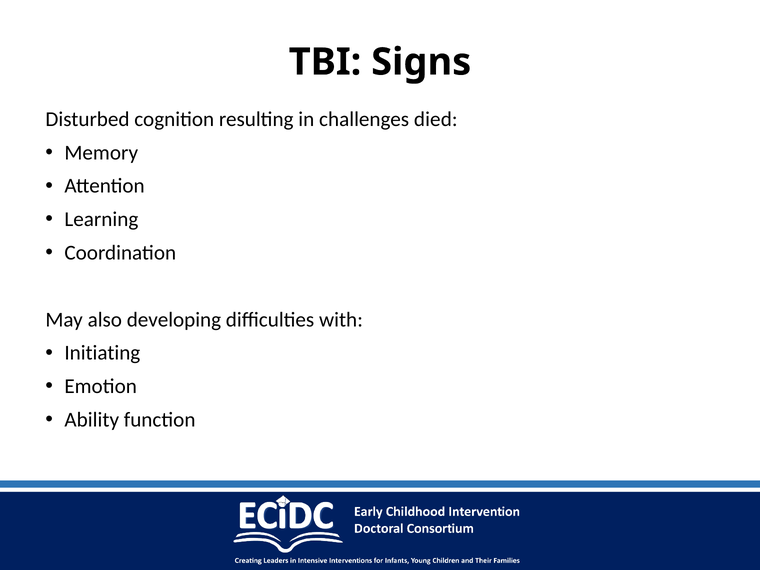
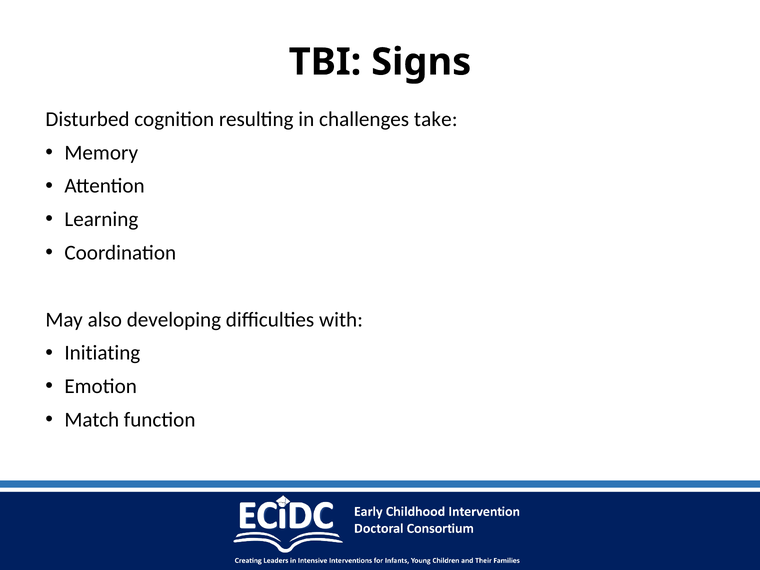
died: died -> take (436, 119)
Ability: Ability -> Match (92, 420)
